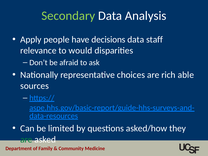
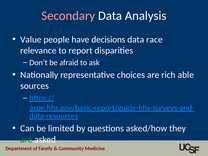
Secondary colour: light green -> pink (68, 16)
Apply: Apply -> Value (31, 39)
staff: staff -> race (154, 39)
would: would -> report (81, 51)
